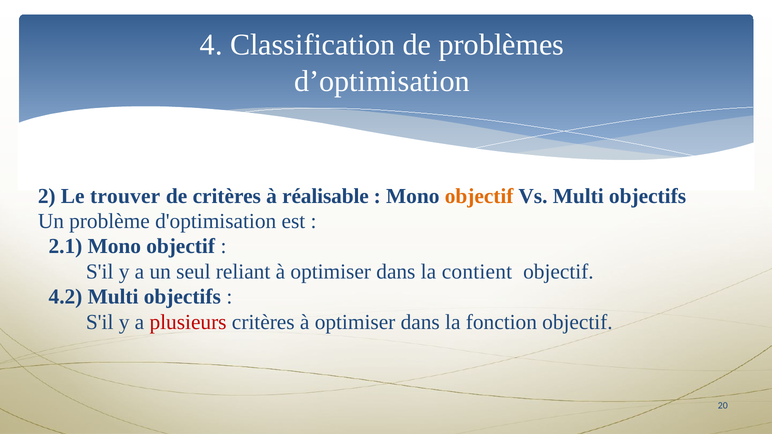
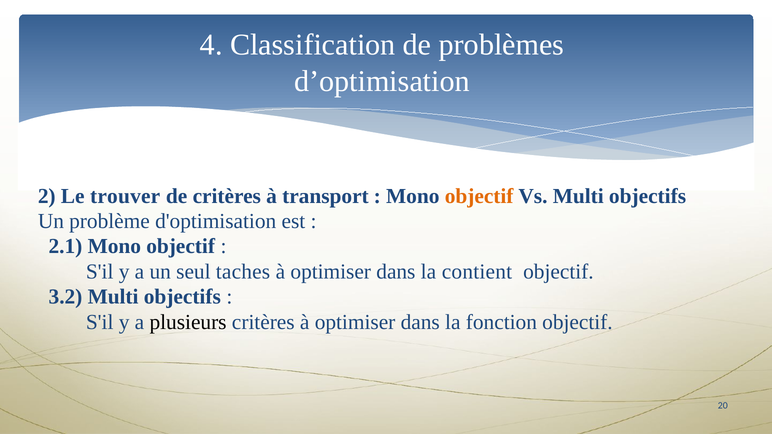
réalisable: réalisable -> transport (325, 196)
reliant: reliant -> taches (243, 272)
4.2: 4.2 -> 3.2 (65, 297)
plusieurs colour: red -> black (188, 322)
